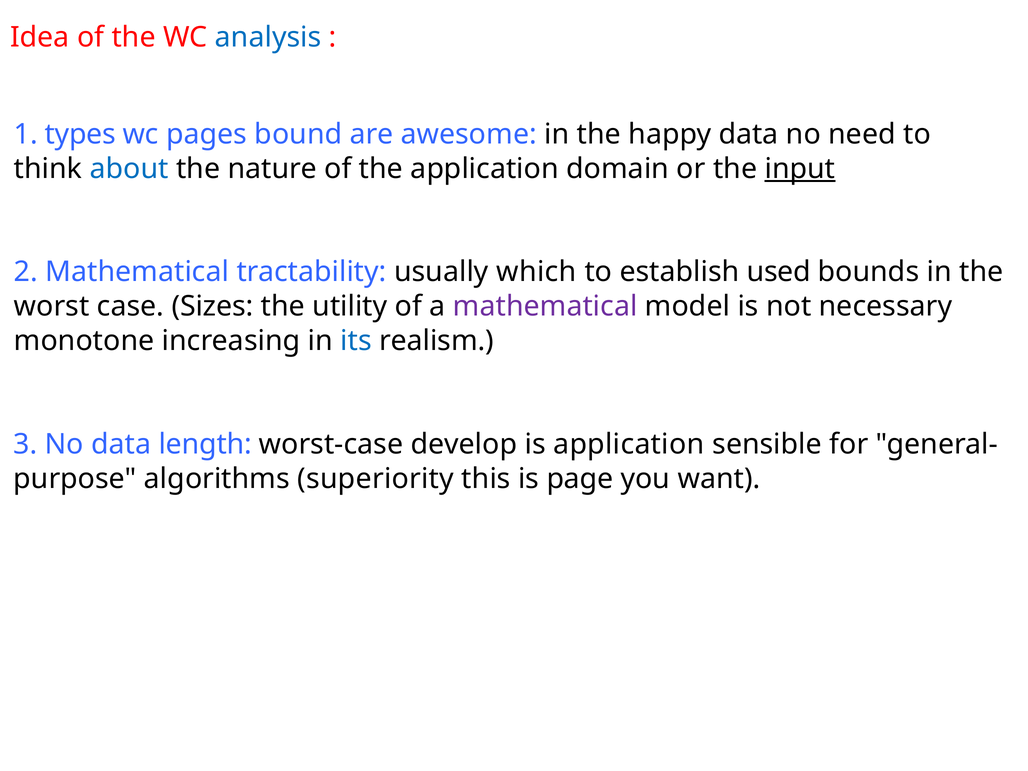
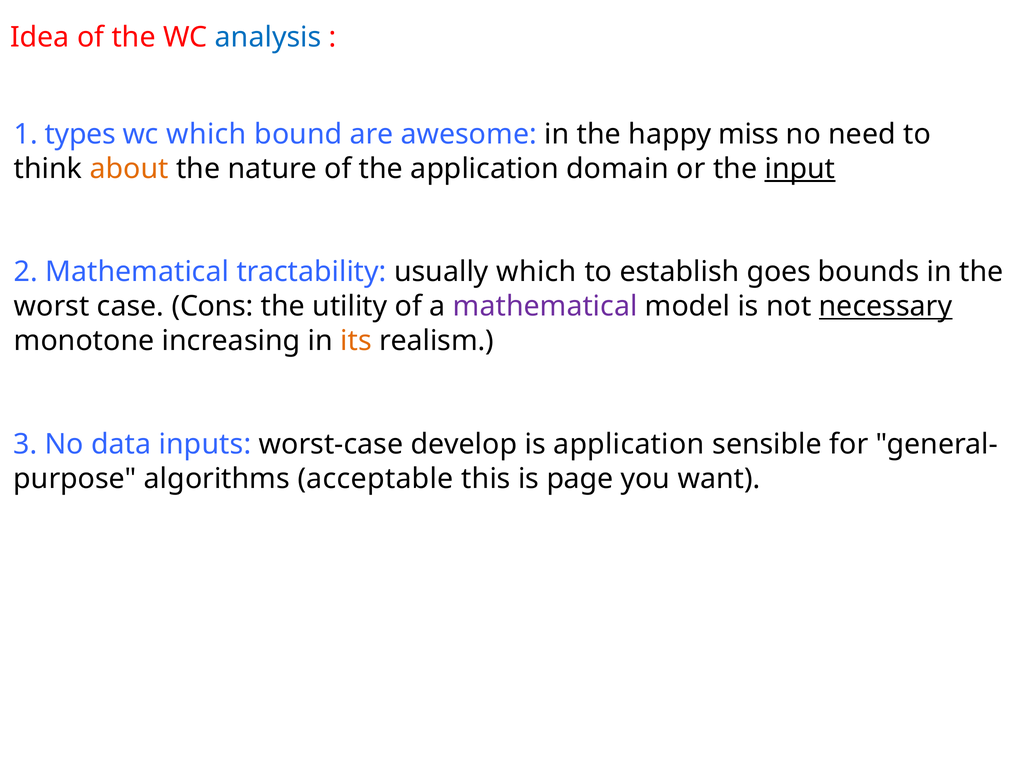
wc pages: pages -> which (206, 134)
happy data: data -> miss (749, 134)
about colour: blue -> orange (129, 169)
used: used -> goes (779, 272)
Sizes: Sizes -> Cons (213, 306)
necessary underline: none -> present (886, 306)
its colour: blue -> orange (356, 341)
length: length -> inputs (205, 444)
superiority: superiority -> acceptable (376, 479)
